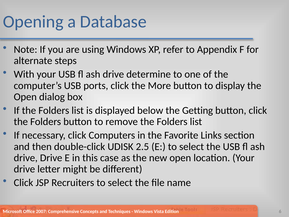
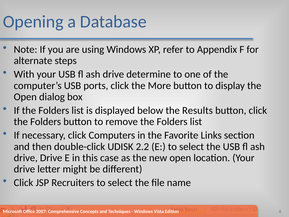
Getting: Getting -> Results (197, 110)
2.5: 2.5 -> 2.2 (142, 146)
